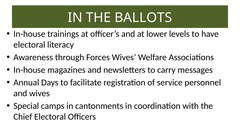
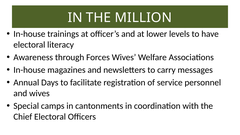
BALLOTS: BALLOTS -> MILLION (143, 18)
